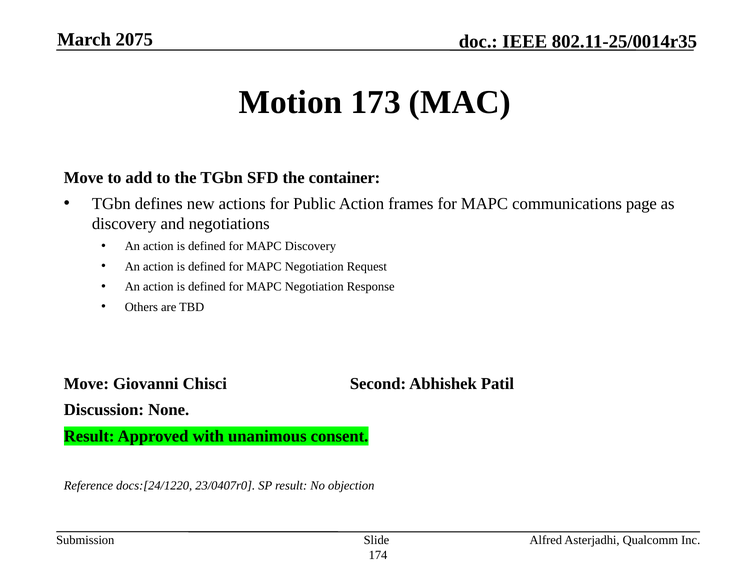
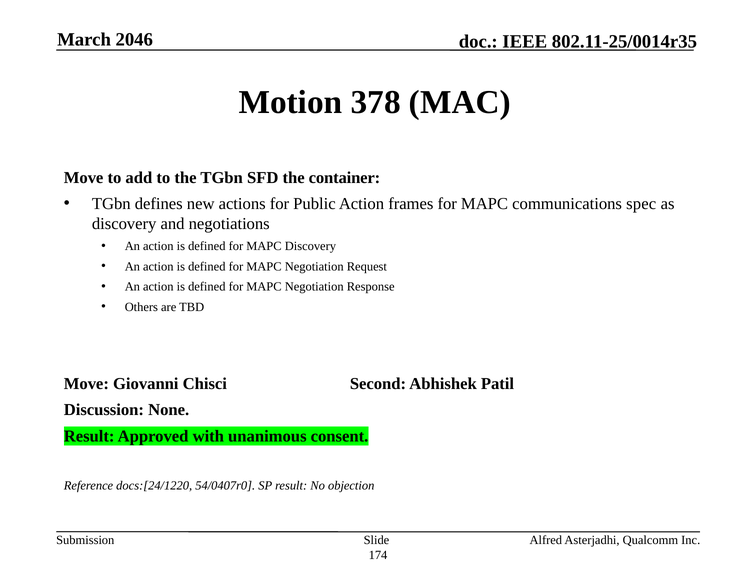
2075: 2075 -> 2046 (134, 40)
173: 173 -> 378 (376, 102)
page: page -> spec (641, 204)
23/0407r0: 23/0407r0 -> 54/0407r0 (225, 485)
